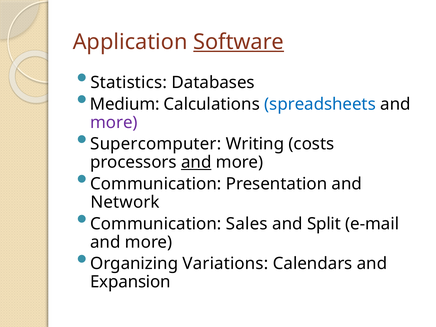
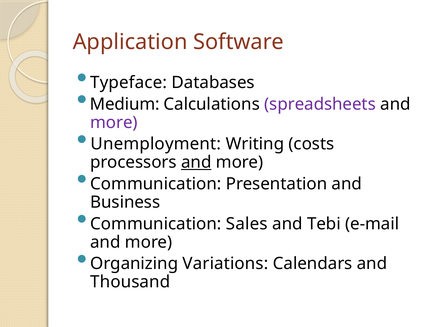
Software underline: present -> none (239, 42)
Statistics: Statistics -> Typeface (129, 83)
spreadsheets colour: blue -> purple (320, 104)
Supercomputer: Supercomputer -> Unemployment (156, 144)
Network: Network -> Business (125, 202)
Split: Split -> Tebi (324, 224)
Expansion: Expansion -> Thousand (130, 282)
